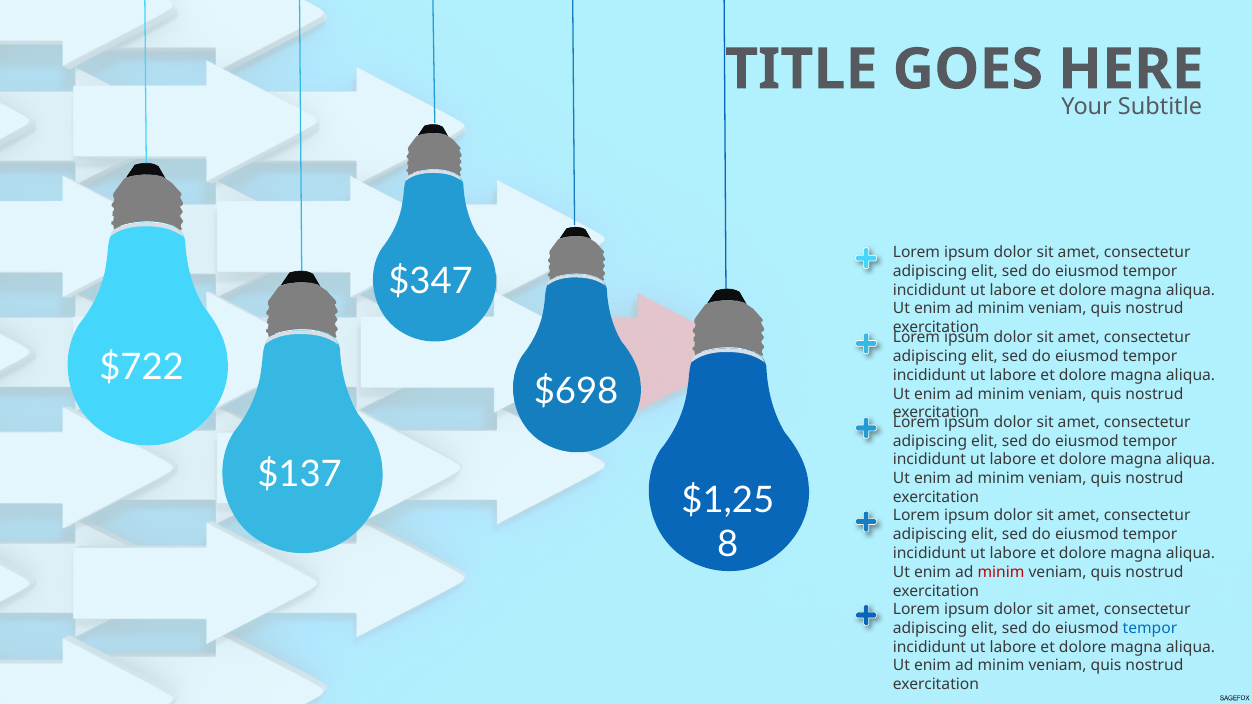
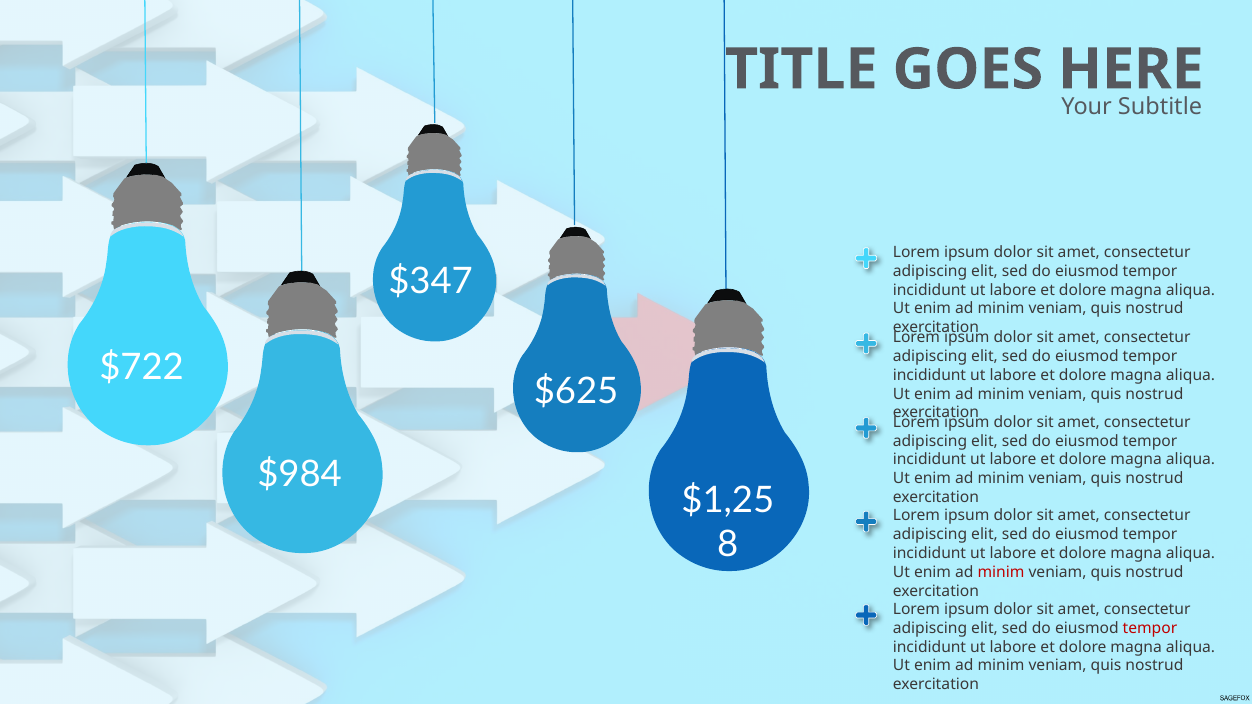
$698: $698 -> $625 (576, 391)
$137: $137 -> $984 (300, 474)
tempor colour: blue -> red (1150, 628)
